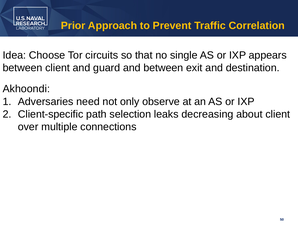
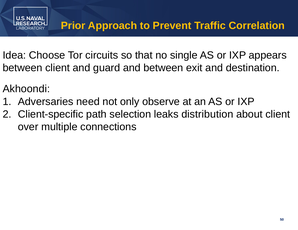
decreasing: decreasing -> distribution (207, 114)
